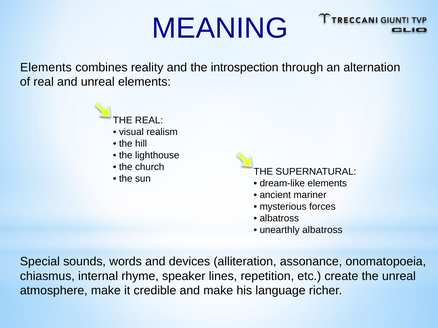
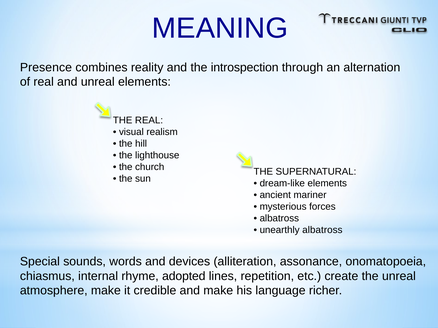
Elements: Elements -> Presence (46, 67)
speaker: speaker -> adopted (184, 276)
